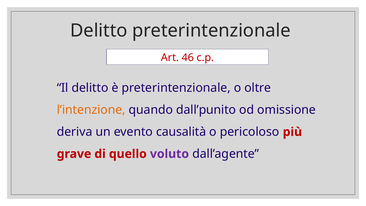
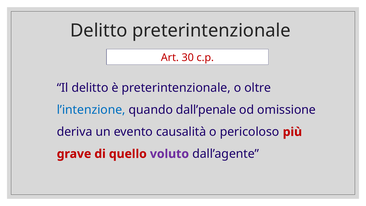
46: 46 -> 30 (188, 58)
l’intenzione colour: orange -> blue (91, 110)
dall’punito: dall’punito -> dall’penale (206, 110)
